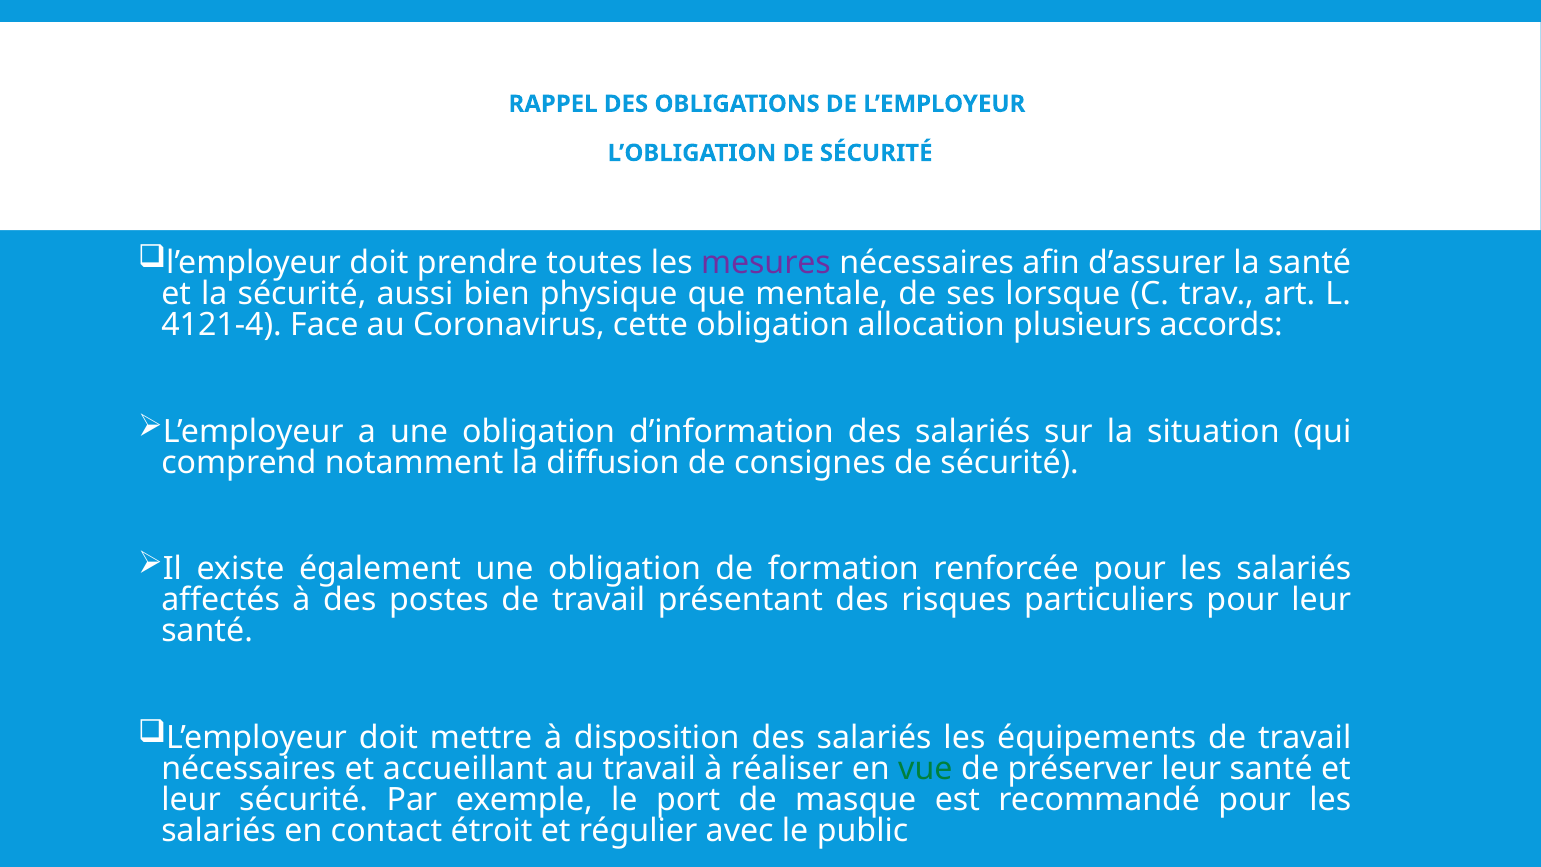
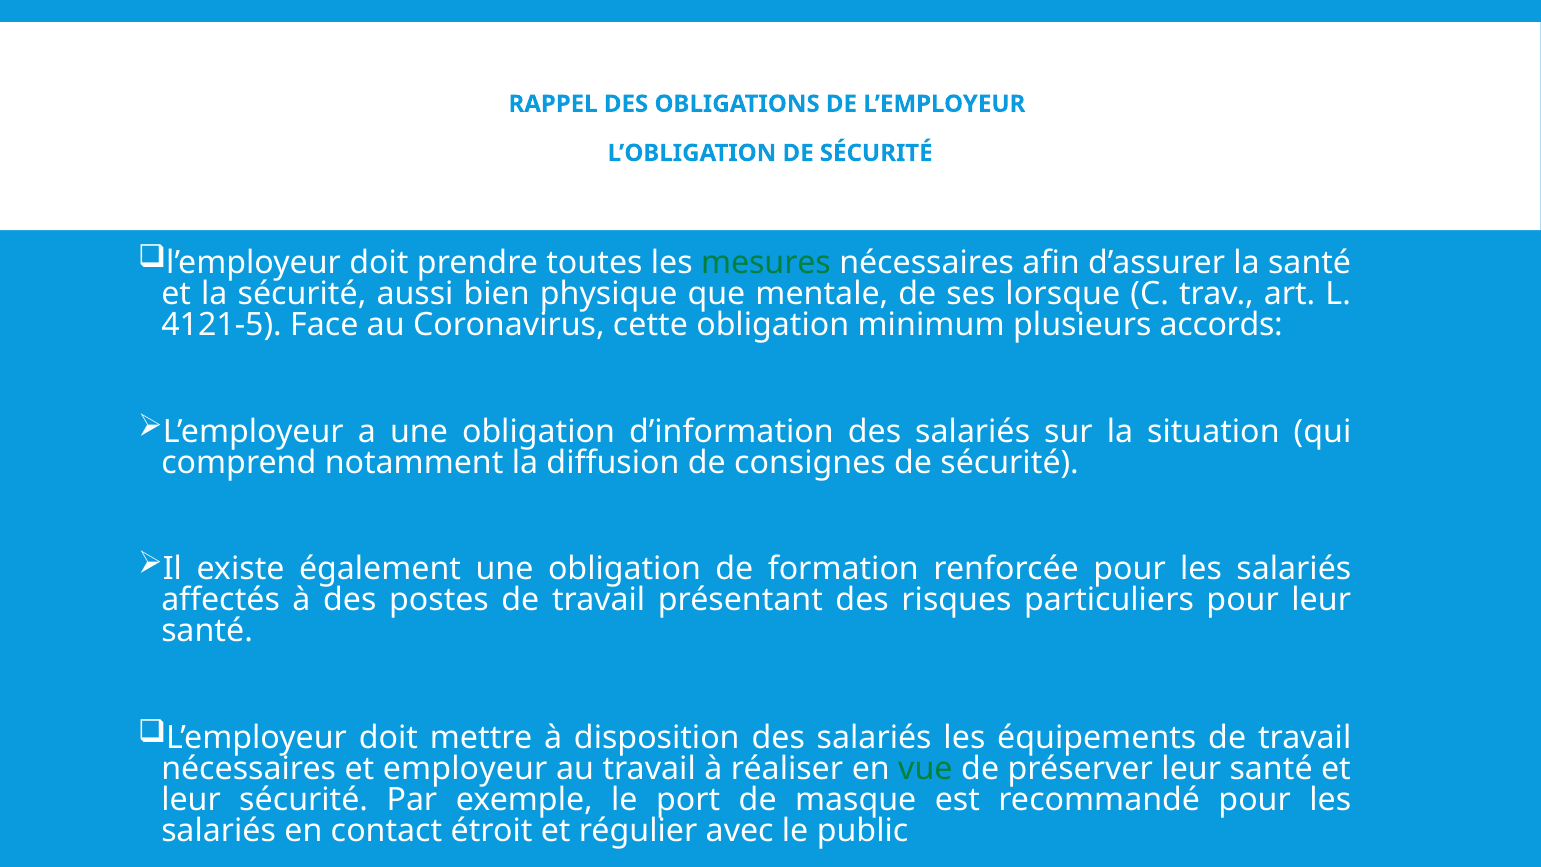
mesures colour: purple -> green (766, 263)
4121-4: 4121-4 -> 4121-5 (222, 325)
allocation: allocation -> minimum (931, 325)
accueillant: accueillant -> employeur (465, 769)
